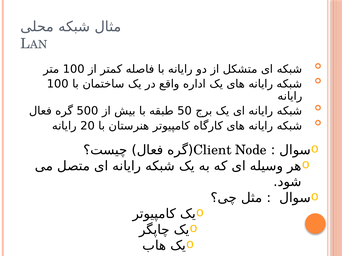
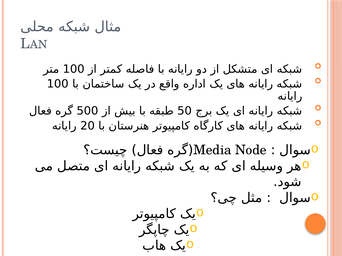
Client: Client -> Media (212, 150)
